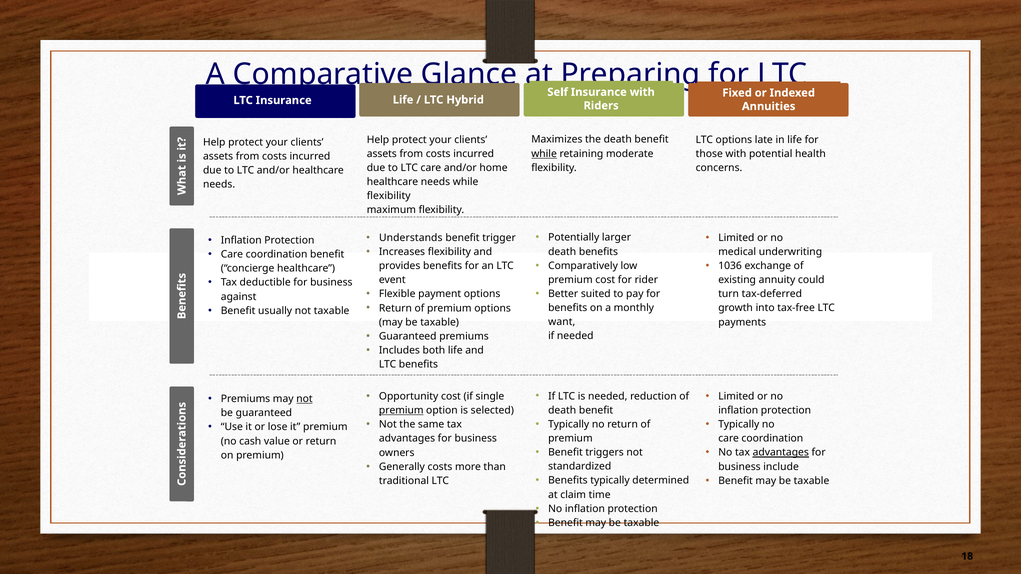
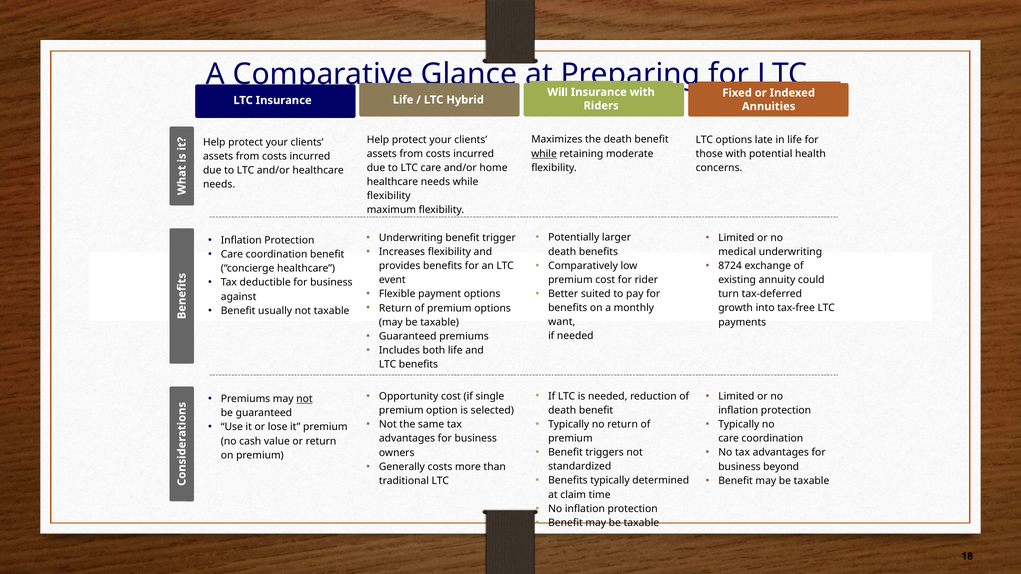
Self: Self -> Will (558, 92)
Understands: Understands -> Underwriting (411, 238)
1036: 1036 -> 8724 (730, 266)
premium underline: present -> none (401, 411)
advantages underline: present -> none (781, 453)
include: include -> beyond (781, 467)
